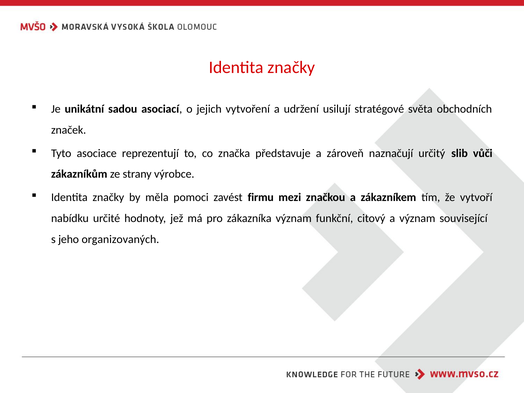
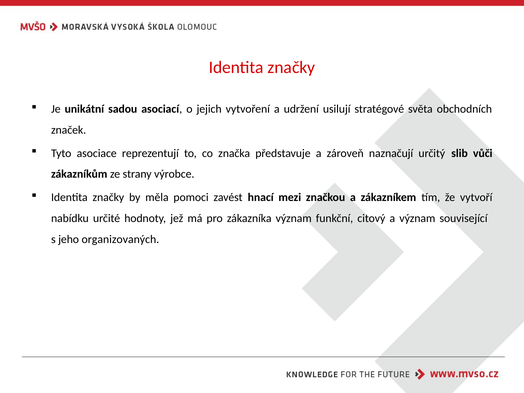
firmu: firmu -> hnací (261, 197)
